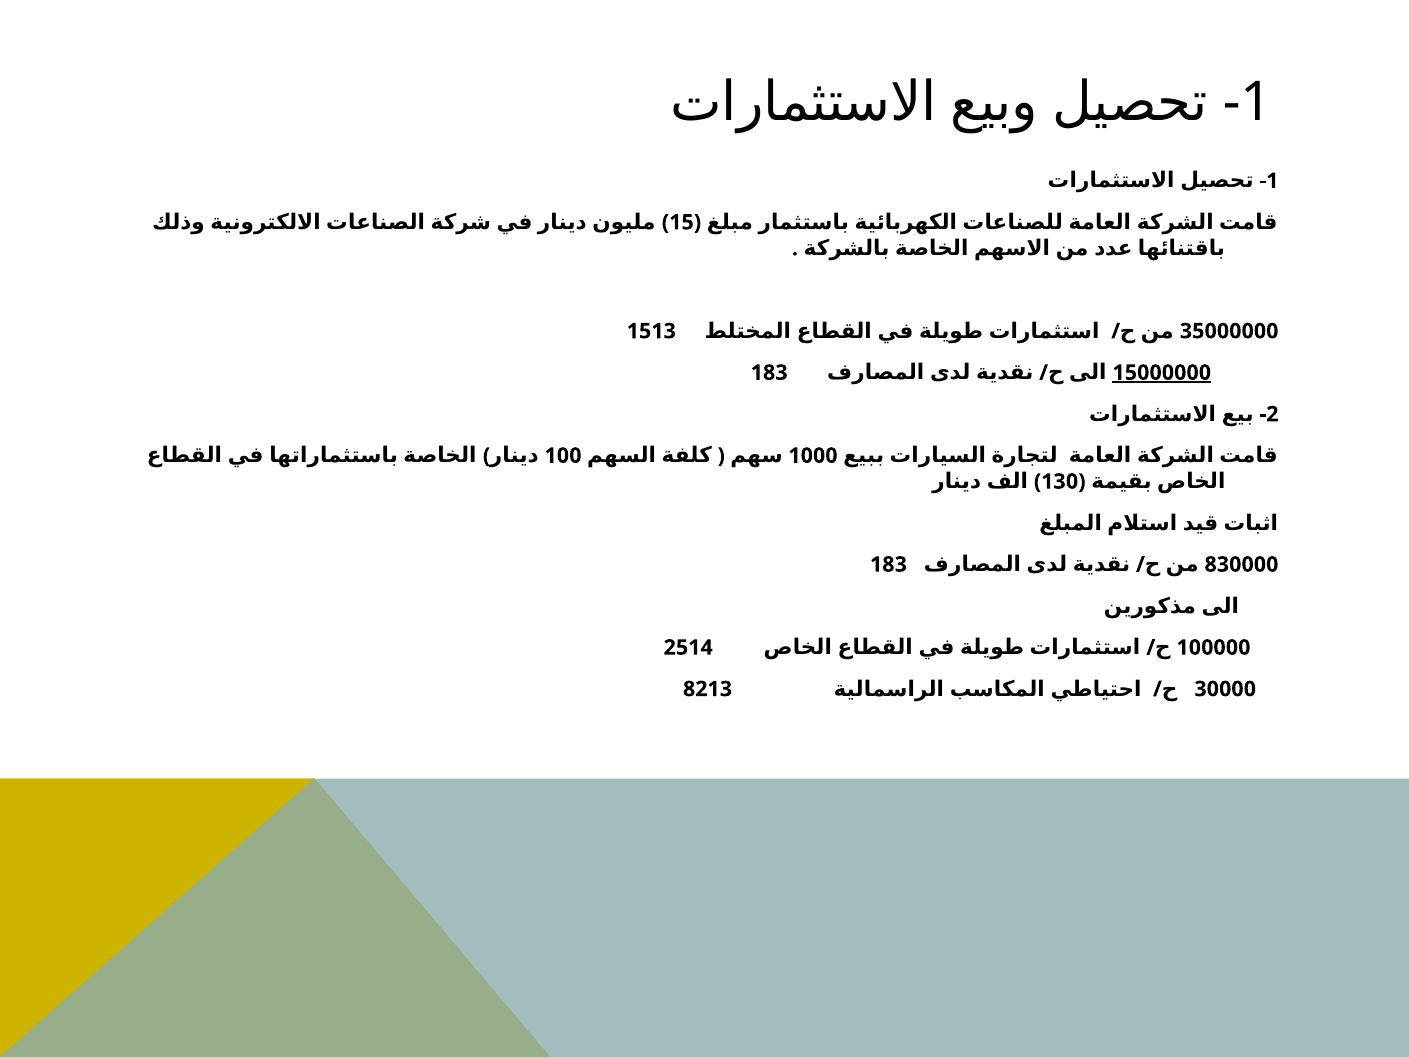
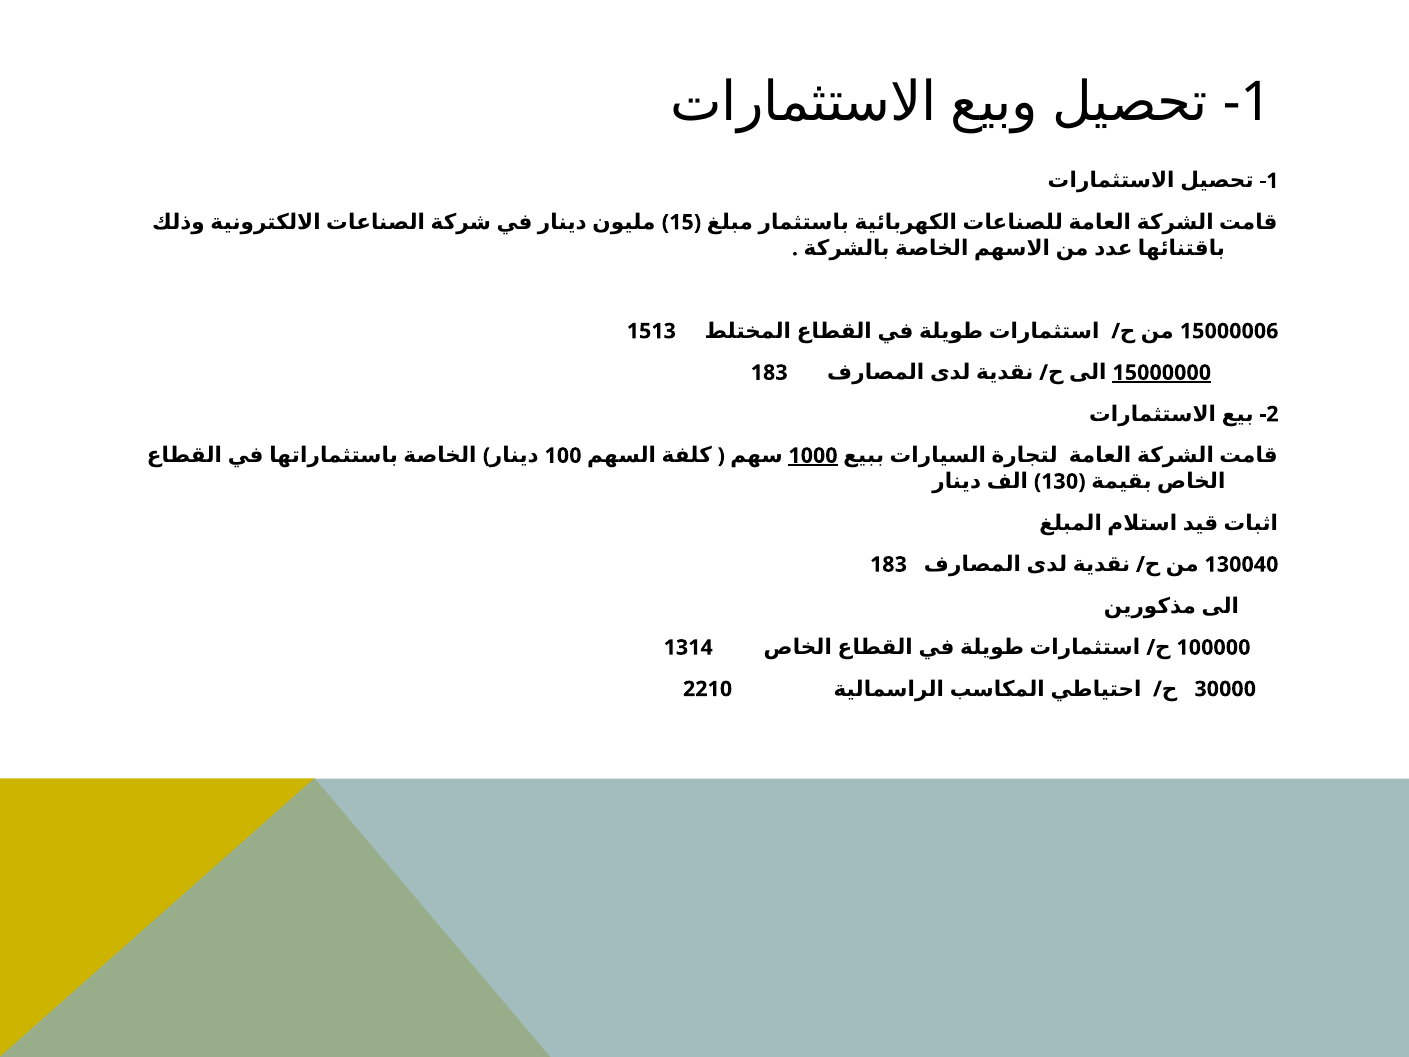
35000000: 35000000 -> 15000006 (1229, 331)
1000 underline: none -> present (813, 456)
830000: 830000 -> 130040 (1241, 564)
2514: 2514 -> 1314 (688, 647)
8213: 8213 -> 2210 (708, 689)
